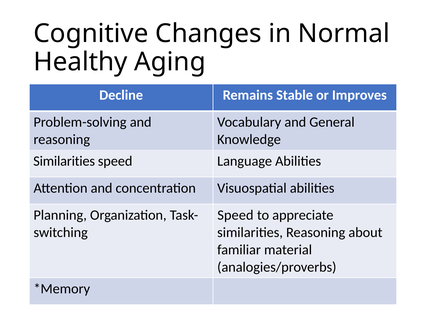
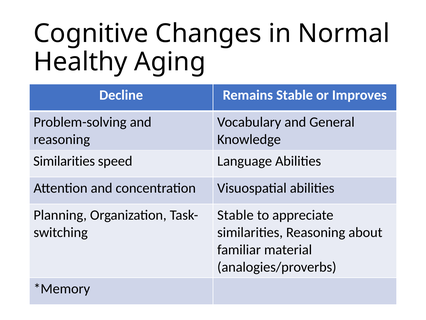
Speed: Speed -> Stable (235, 215)
